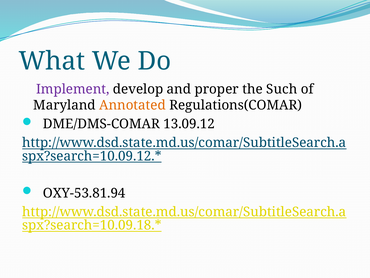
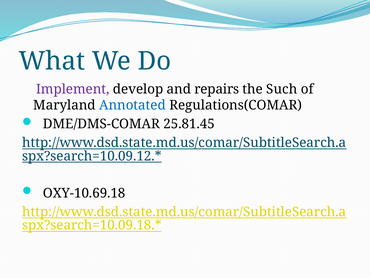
proper: proper -> repairs (217, 89)
Annotated colour: orange -> blue (132, 105)
13.09.12: 13.09.12 -> 25.81.45 (189, 124)
OXY-53.81.94: OXY-53.81.94 -> OXY-10.69.18 (84, 193)
